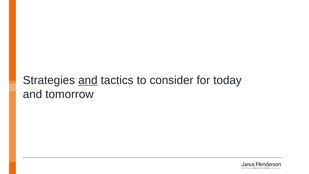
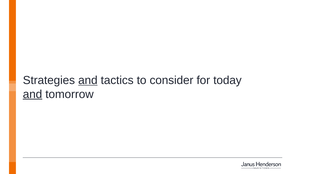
and underline: none -> present (33, 94)
